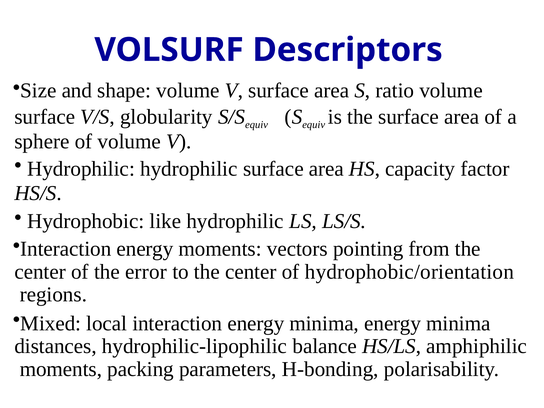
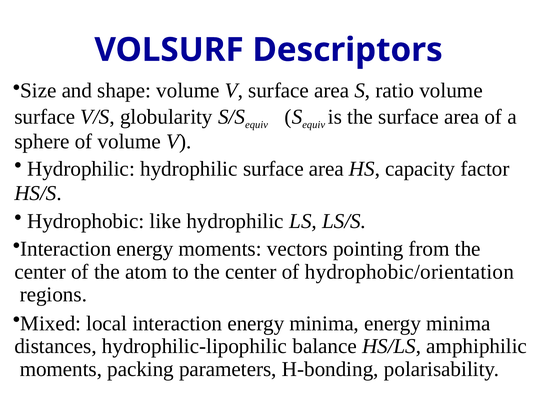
error: error -> atom (146, 272)
